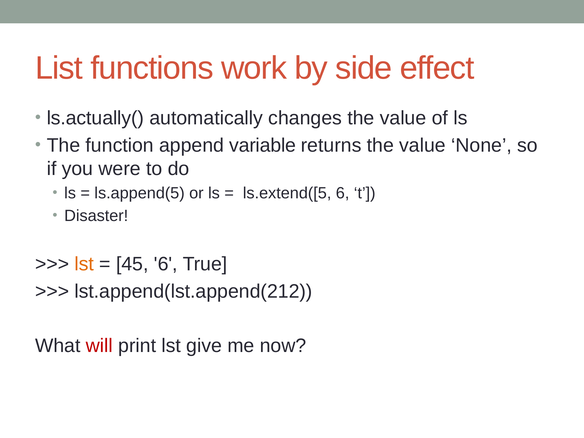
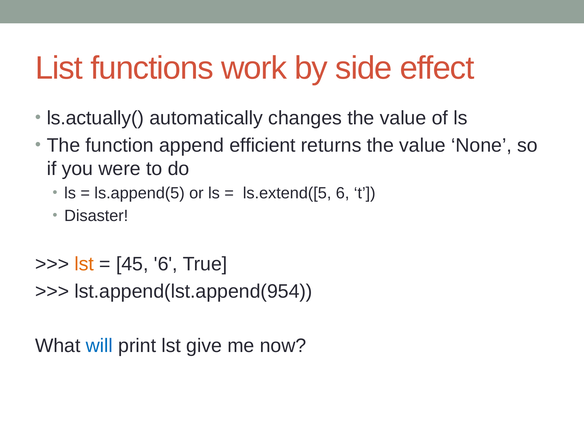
variable: variable -> efficient (263, 145)
lst.append(lst.append(212: lst.append(lst.append(212 -> lst.append(lst.append(954 (193, 291)
will colour: red -> blue (99, 346)
